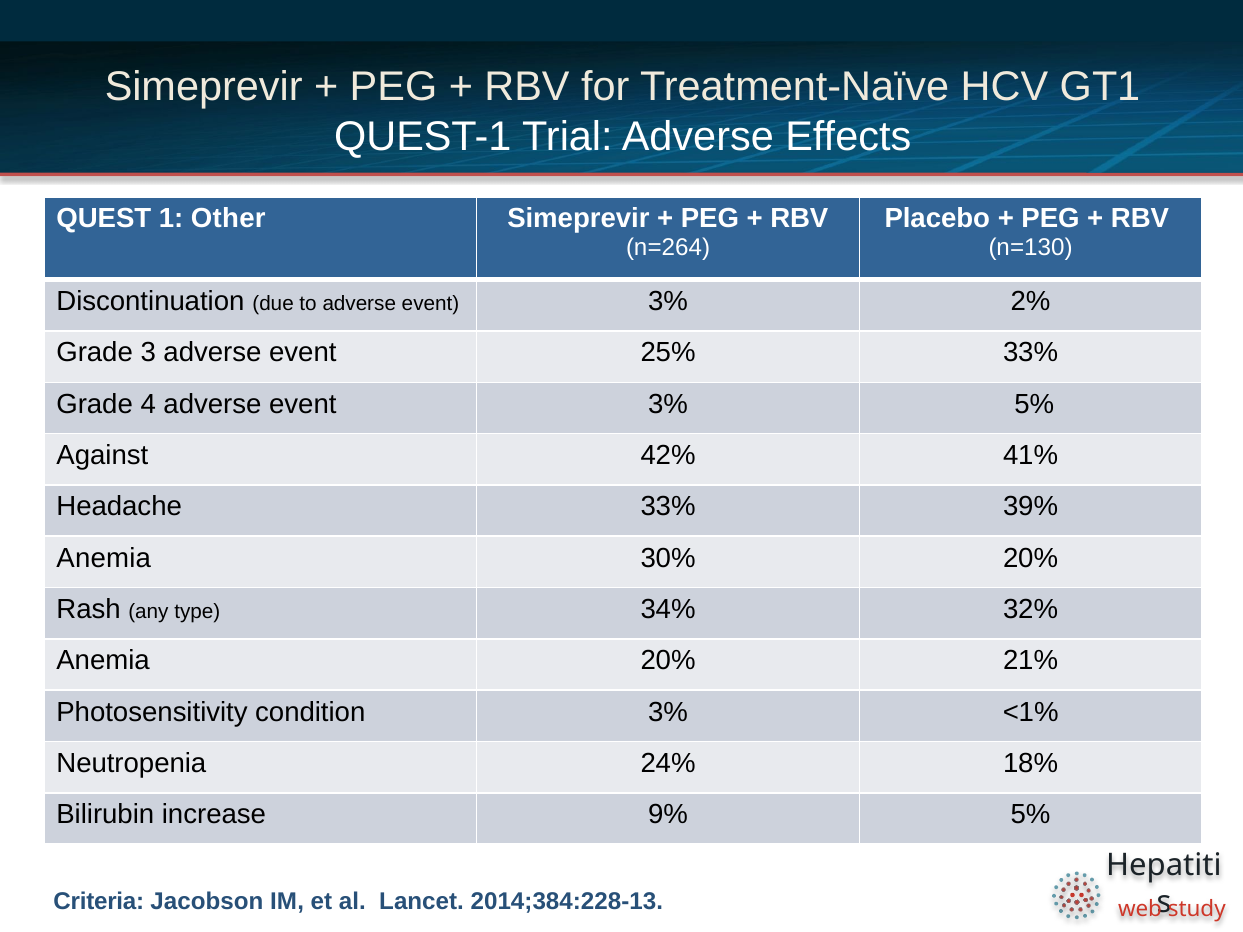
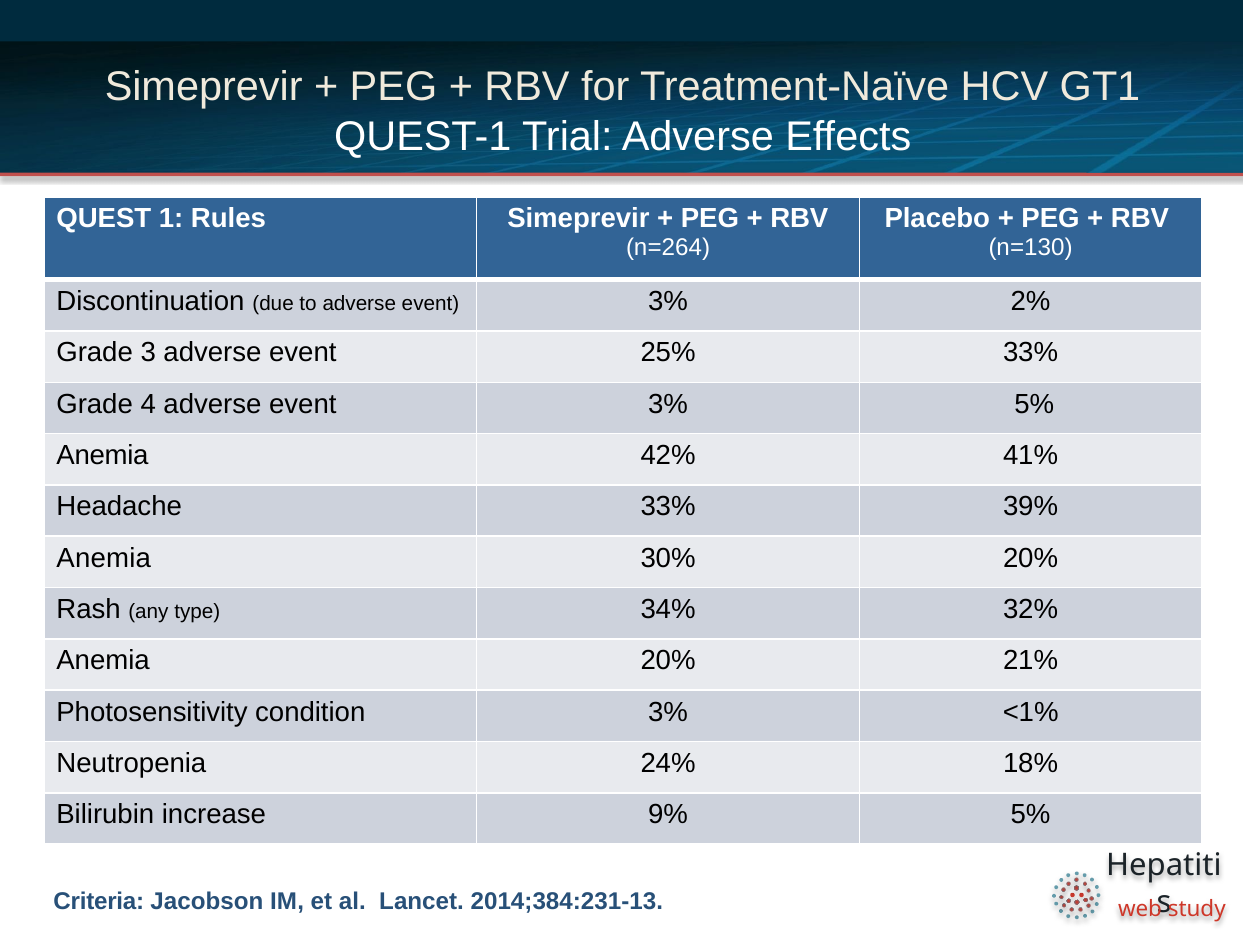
Other: Other -> Rules (228, 219)
Against: Against -> Anemia (102, 456)
2014;384:228-13: 2014;384:228-13 -> 2014;384:231-13 (567, 902)
